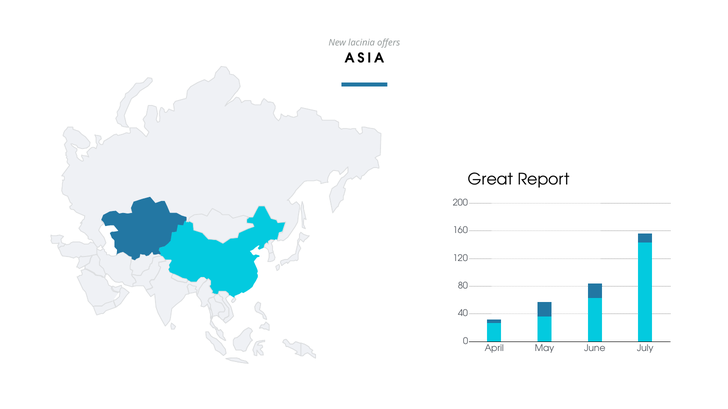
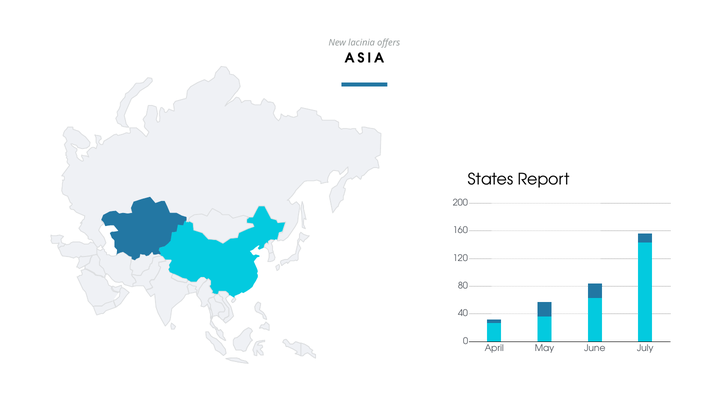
Great: Great -> States (491, 179)
